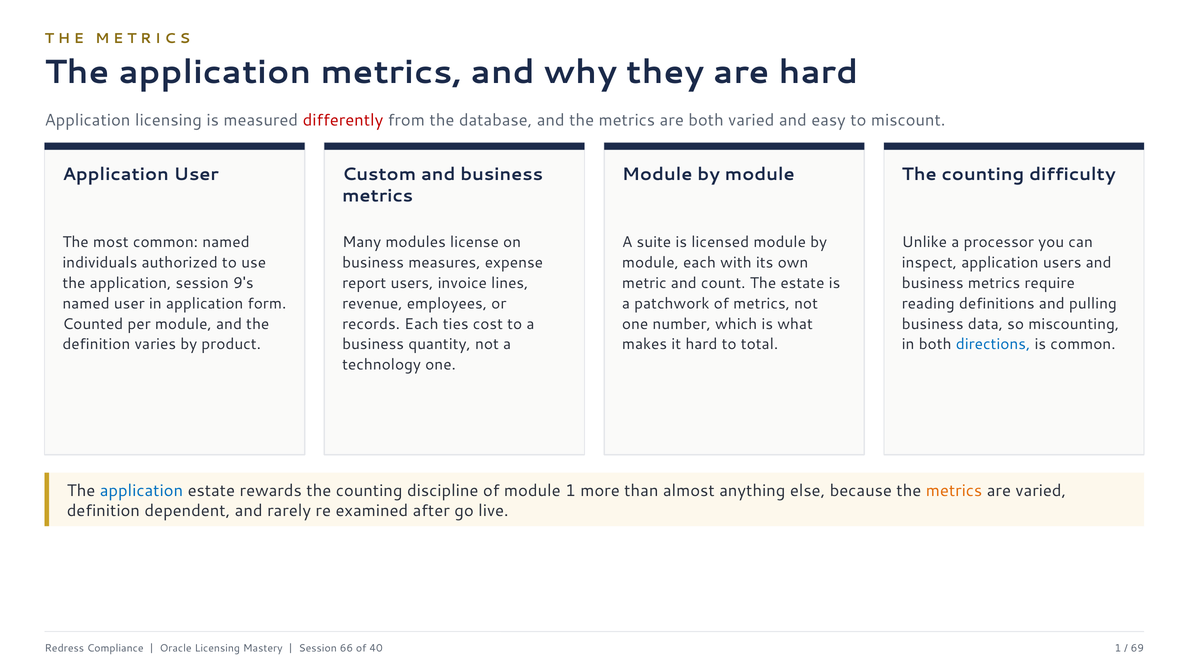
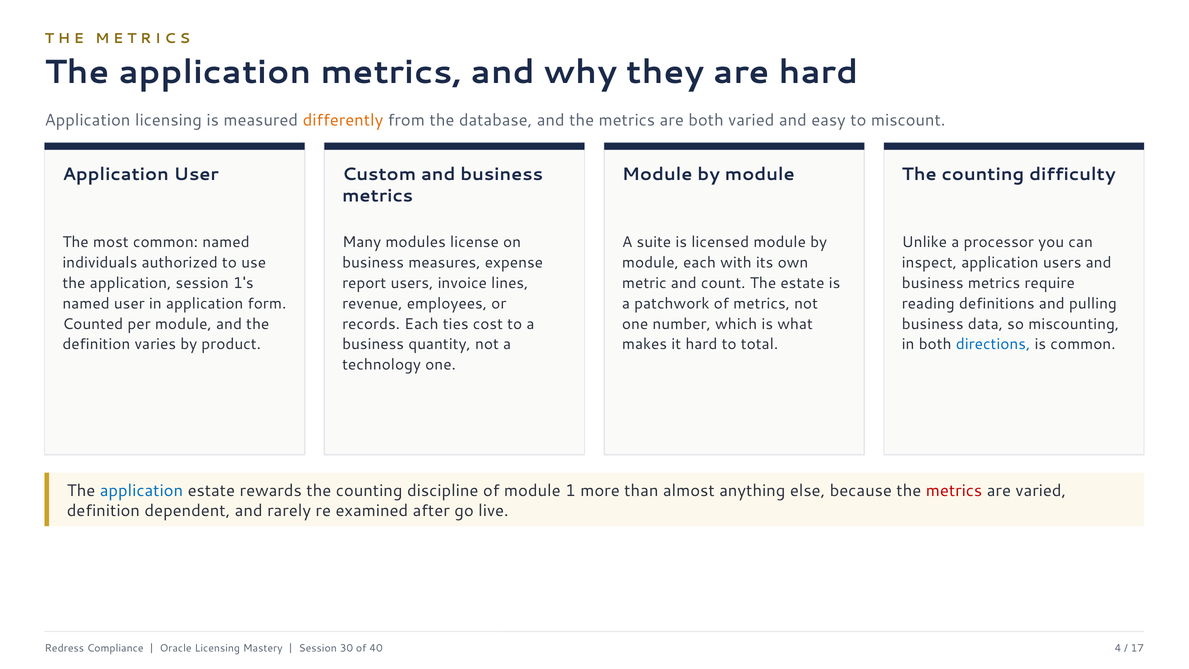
differently colour: red -> orange (343, 120)
9's: 9's -> 1's (243, 283)
metrics colour: orange -> red (954, 490)
66: 66 -> 30 (346, 648)
40 1: 1 -> 4 (1118, 648)
69: 69 -> 17 (1137, 648)
